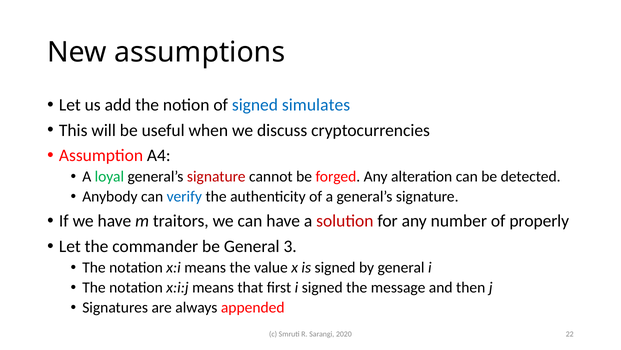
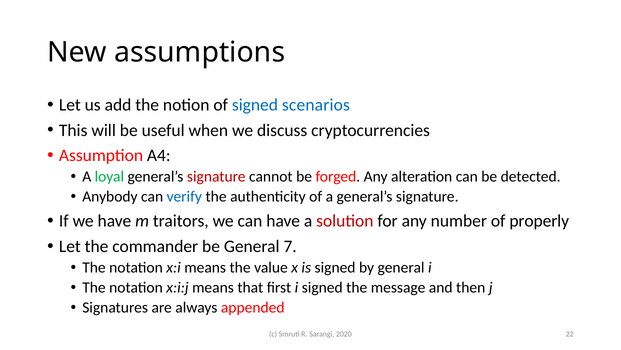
simulates: simulates -> scenarios (316, 105)
3: 3 -> 7 (290, 246)
